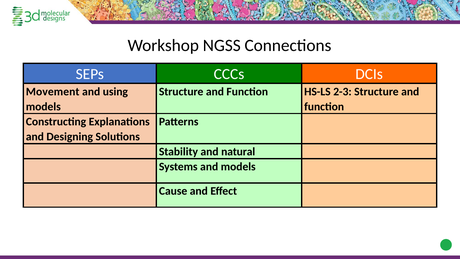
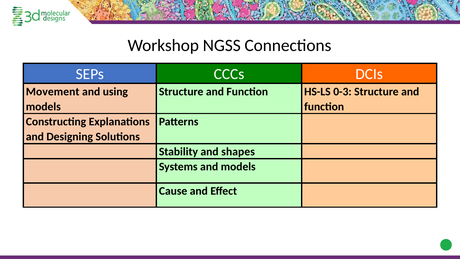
2-3: 2-3 -> 0-3 (342, 91)
natural: natural -> shapes (238, 152)
